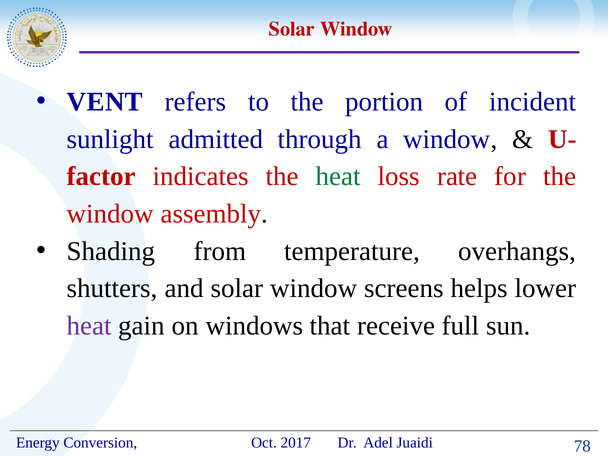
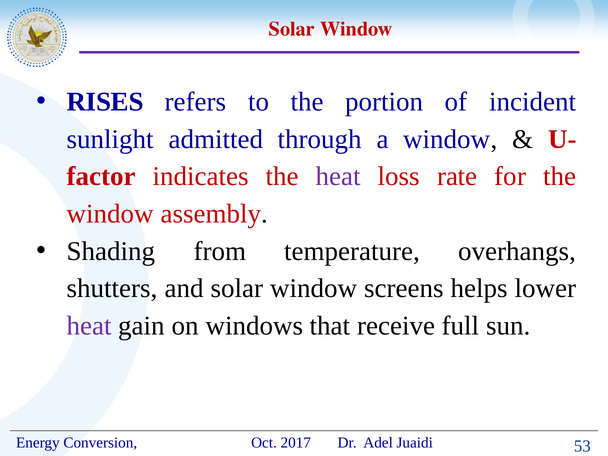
VENT: VENT -> RISES (105, 102)
heat colour: green -> purple (338, 177)
78: 78 -> 53 (582, 446)
